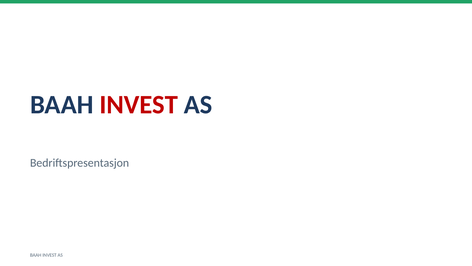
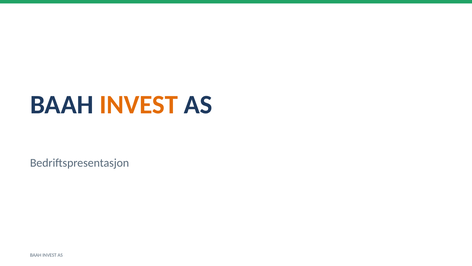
INVEST colour: red -> orange (139, 105)
